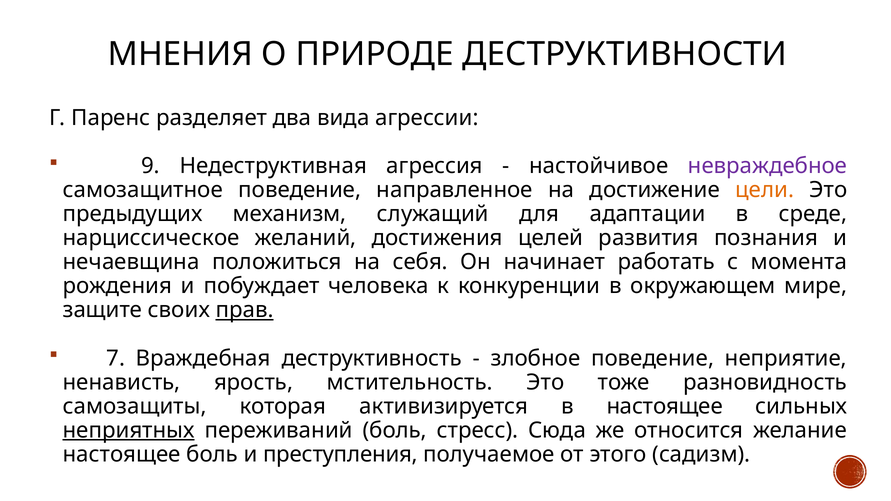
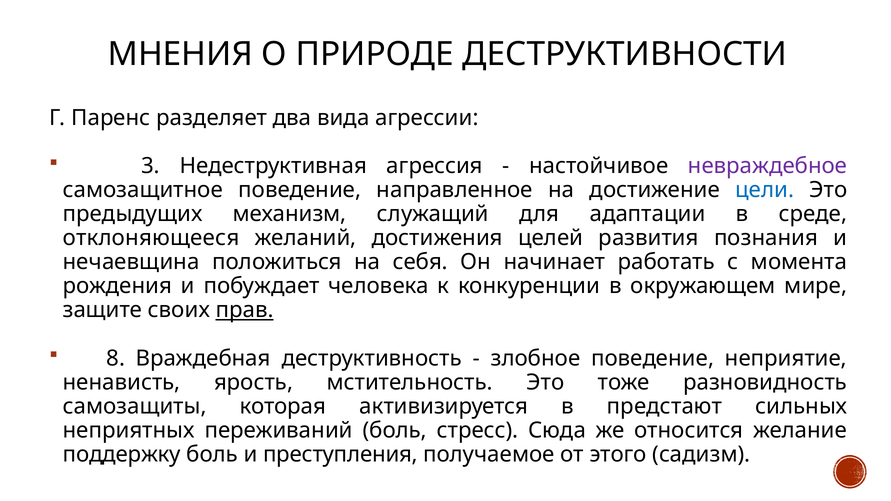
9: 9 -> 3 (151, 166)
цели colour: orange -> blue (765, 190)
нарциссическое: нарциссическое -> отклоняющееся (151, 238)
7: 7 -> 8 (116, 358)
в настоящее: настоящее -> предстают (665, 406)
неприятных underline: present -> none (129, 430)
настоящее: настоящее -> поддержку (122, 454)
